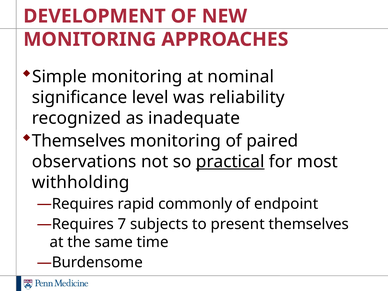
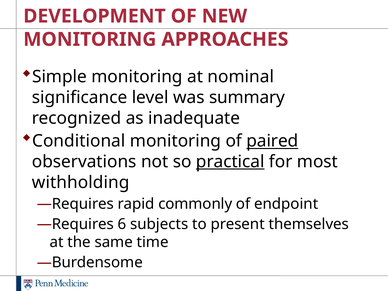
reliability: reliability -> summary (247, 97)
Themselves: Themselves -> Conditional (79, 141)
paired underline: none -> present (272, 141)
7: 7 -> 6 (122, 224)
